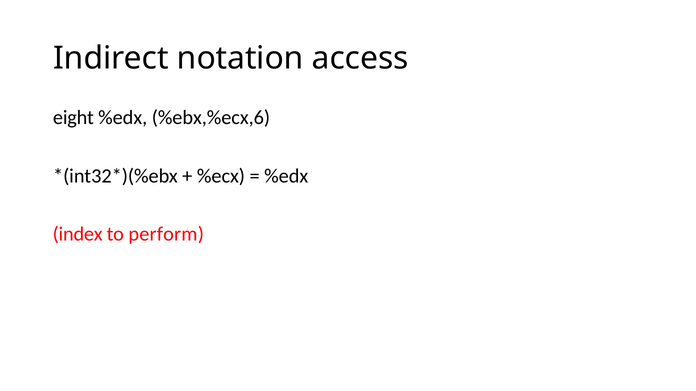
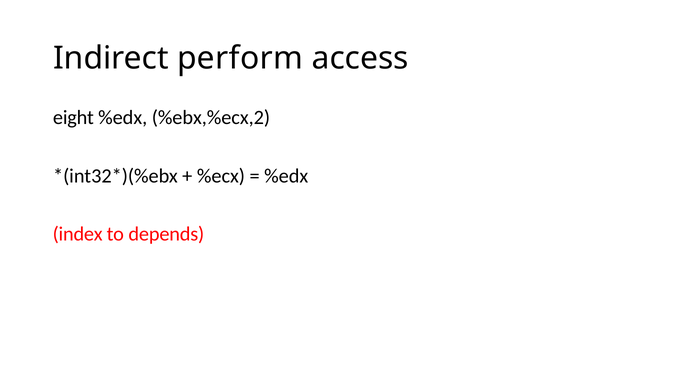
notation: notation -> perform (240, 58)
%ebx,%ecx,6: %ebx,%ecx,6 -> %ebx,%ecx,2 (211, 118)
perform: perform -> depends (166, 234)
